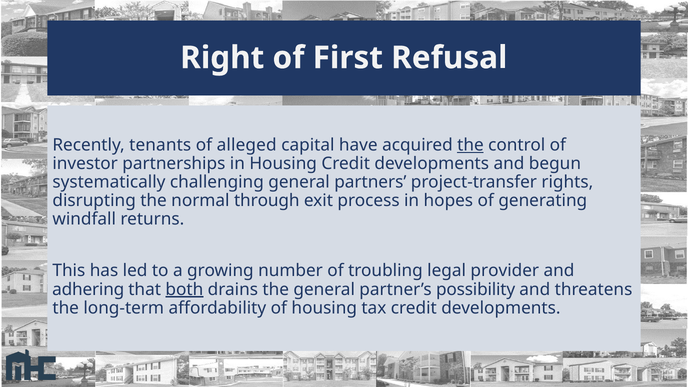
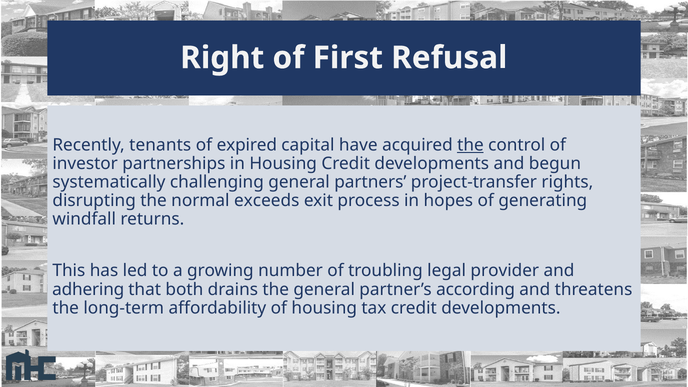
alleged: alleged -> expired (247, 145)
through: through -> exceeds (267, 201)
both underline: present -> none (184, 289)
possibility: possibility -> according (476, 289)
